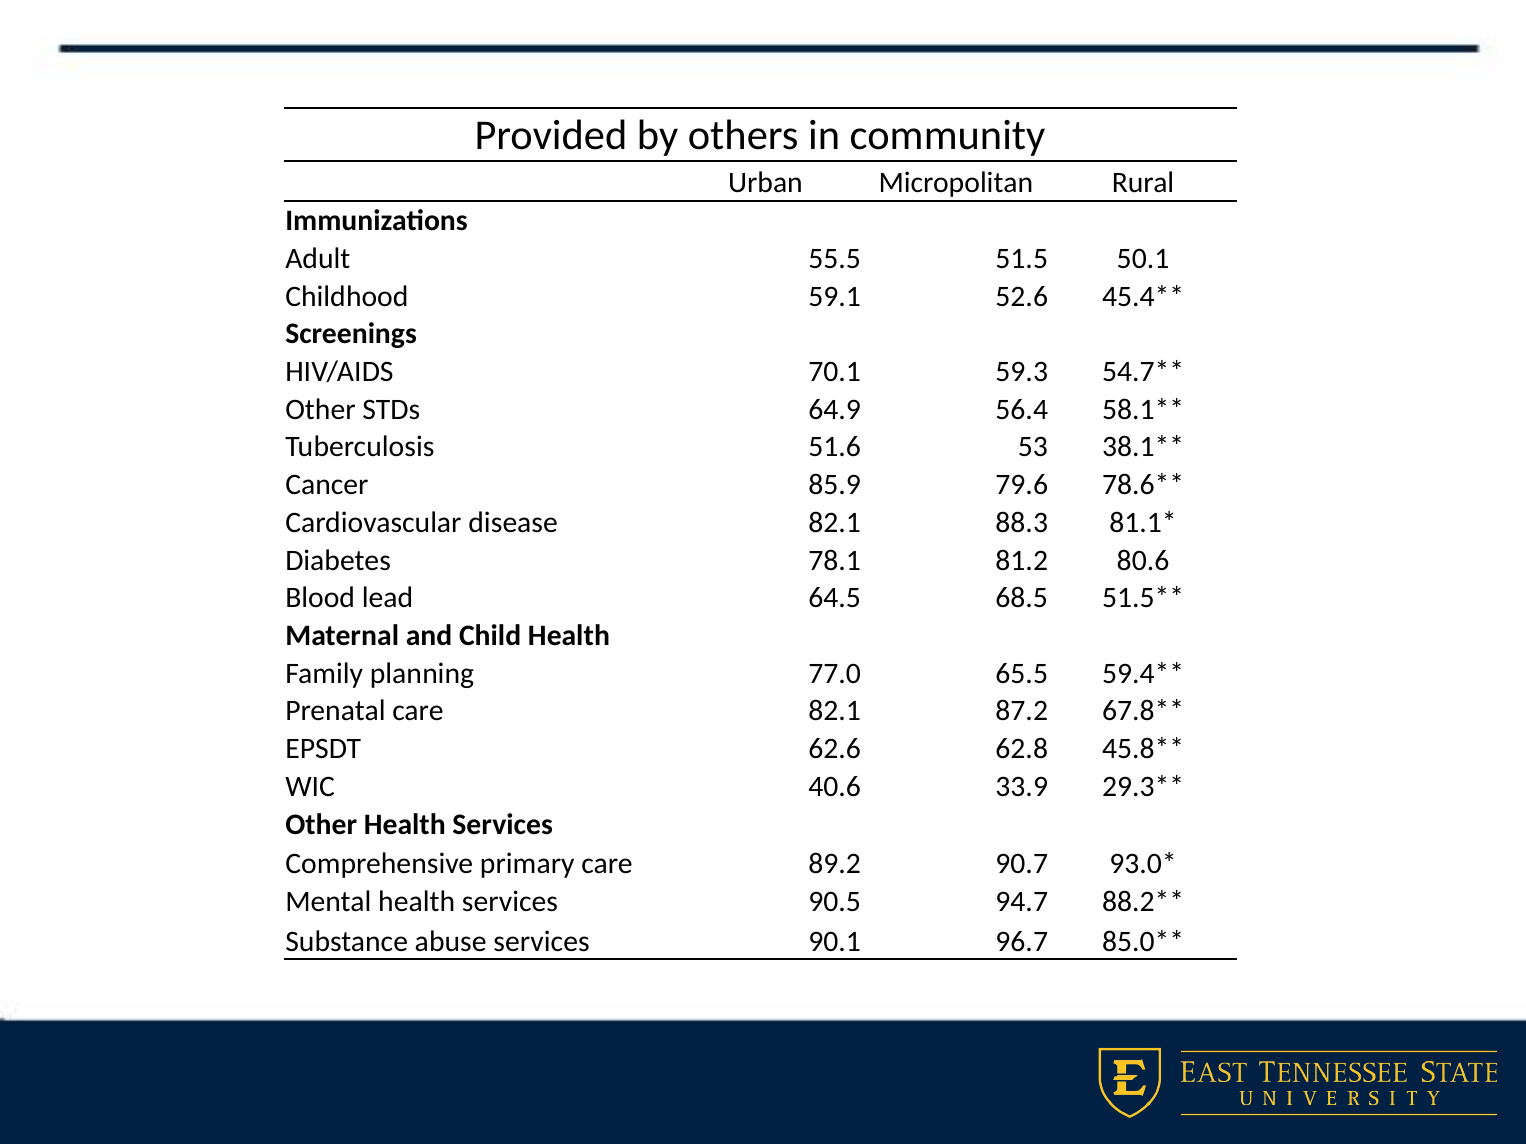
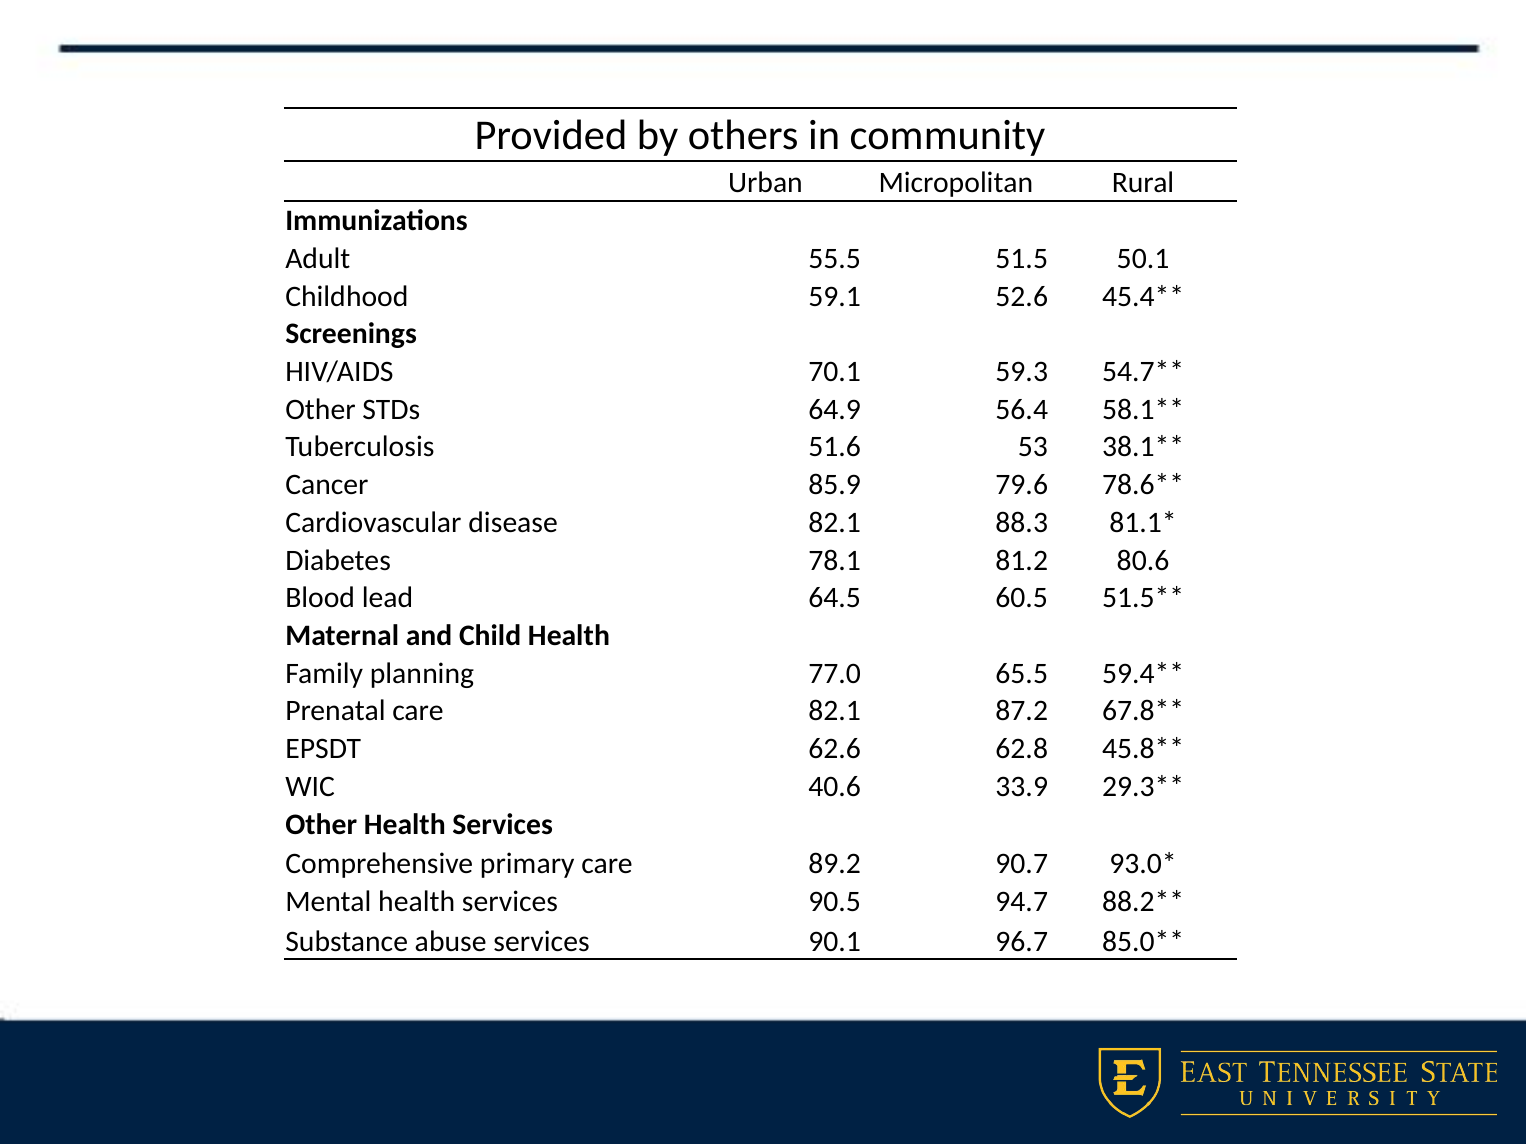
68.5: 68.5 -> 60.5 (1022, 598)
